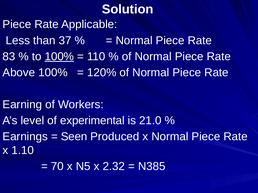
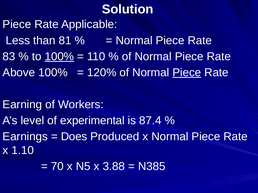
37: 37 -> 81 (65, 41)
Piece underline: none -> present (187, 73)
21.0: 21.0 -> 87.4 (150, 121)
Seen: Seen -> Does (74, 137)
2.32: 2.32 -> 3.88 (114, 167)
